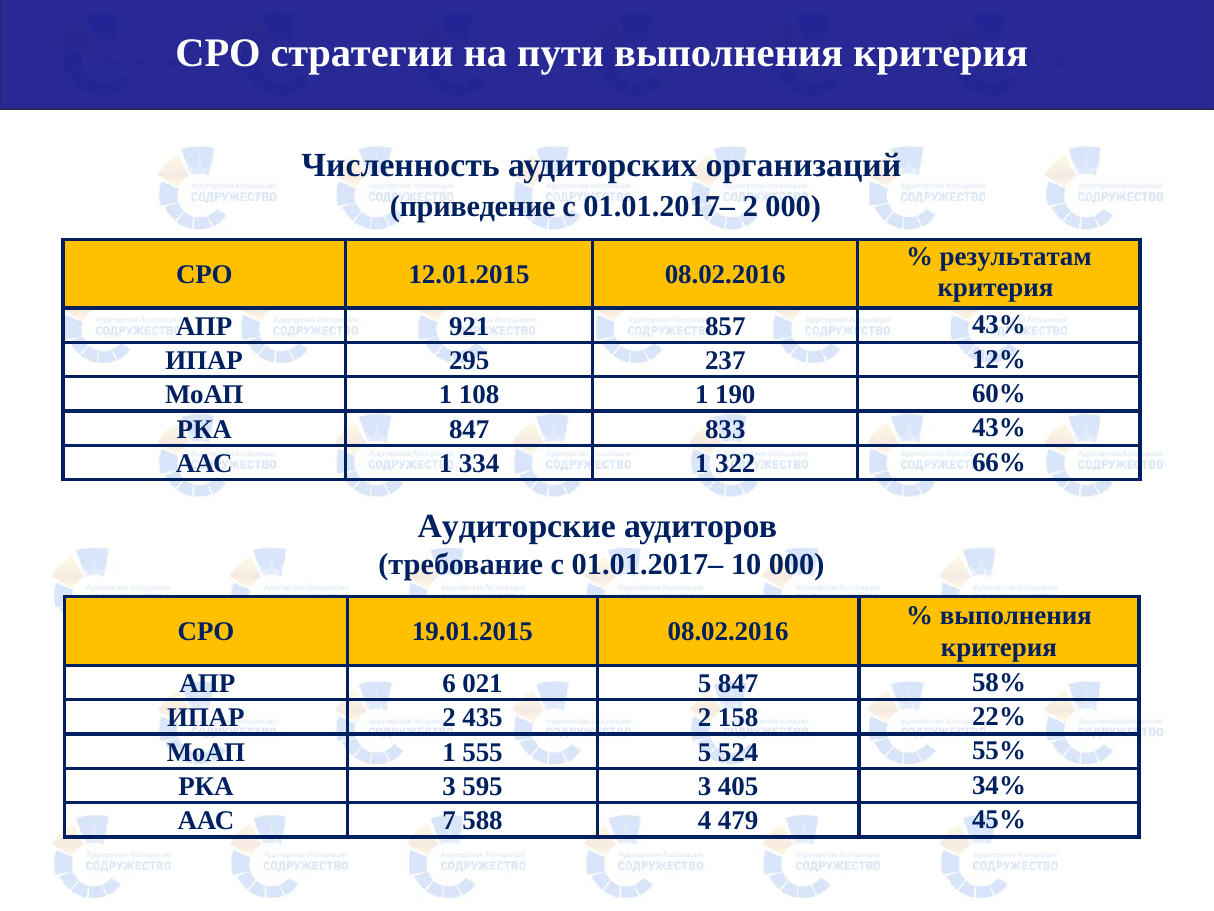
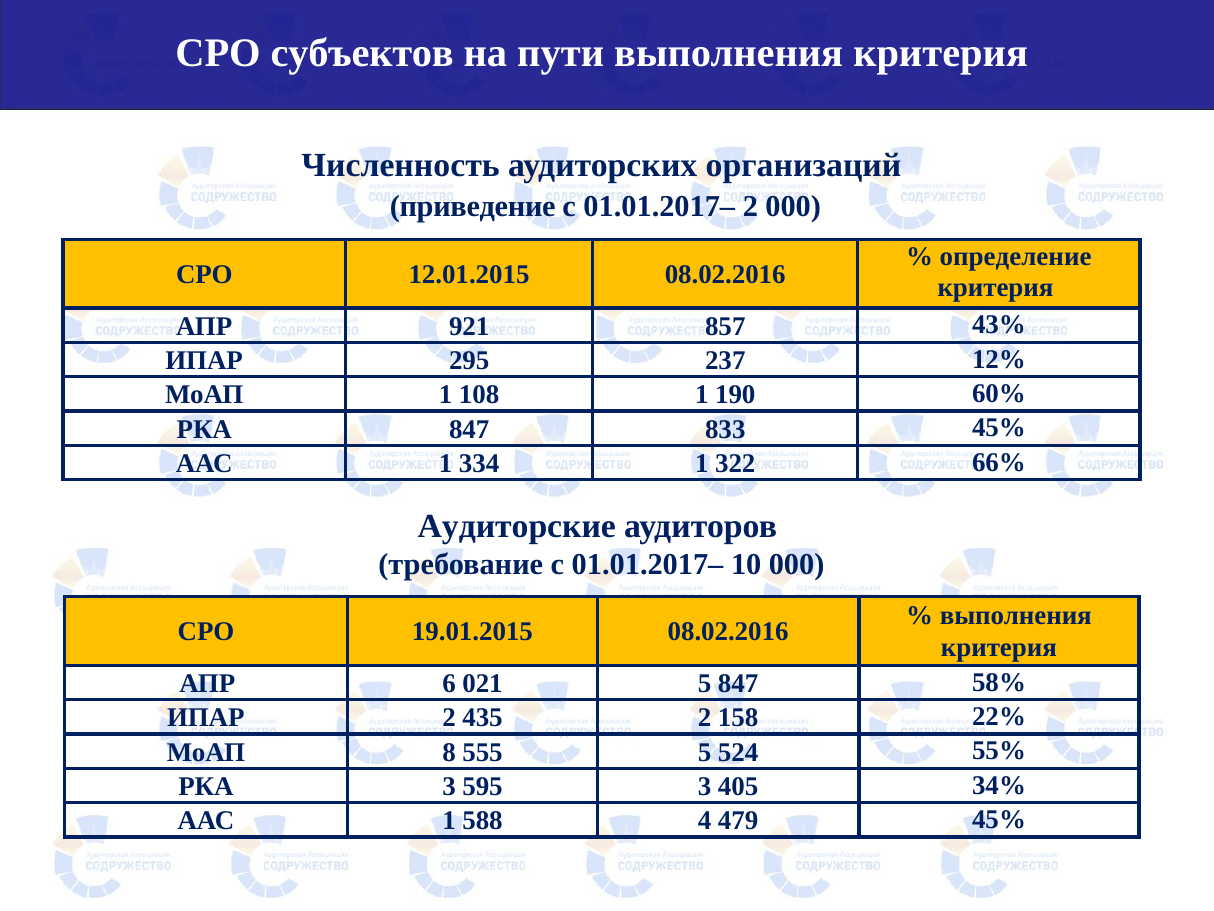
стратегии: стратегии -> субъектов (362, 53)
результатам: результатам -> определение (1016, 256)
833 43%: 43% -> 45% (999, 428)
1: 1 -> 8 (449, 752)
7: 7 -> 1 (449, 820)
